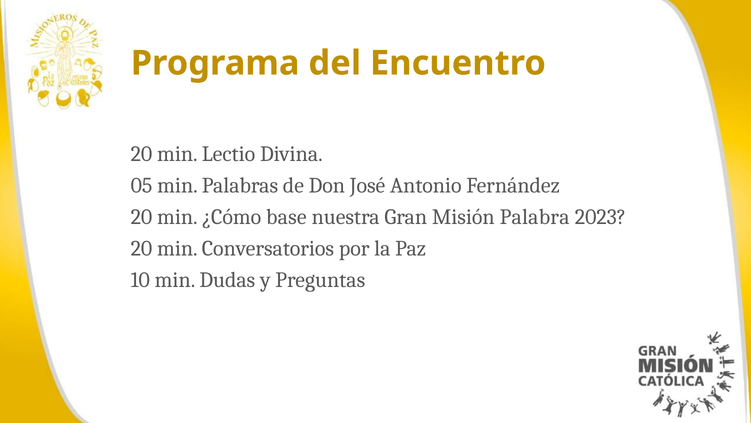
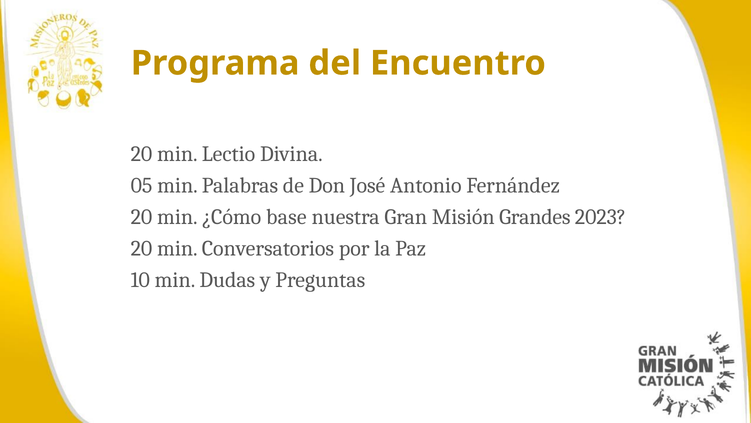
Palabra: Palabra -> Grandes (535, 217)
